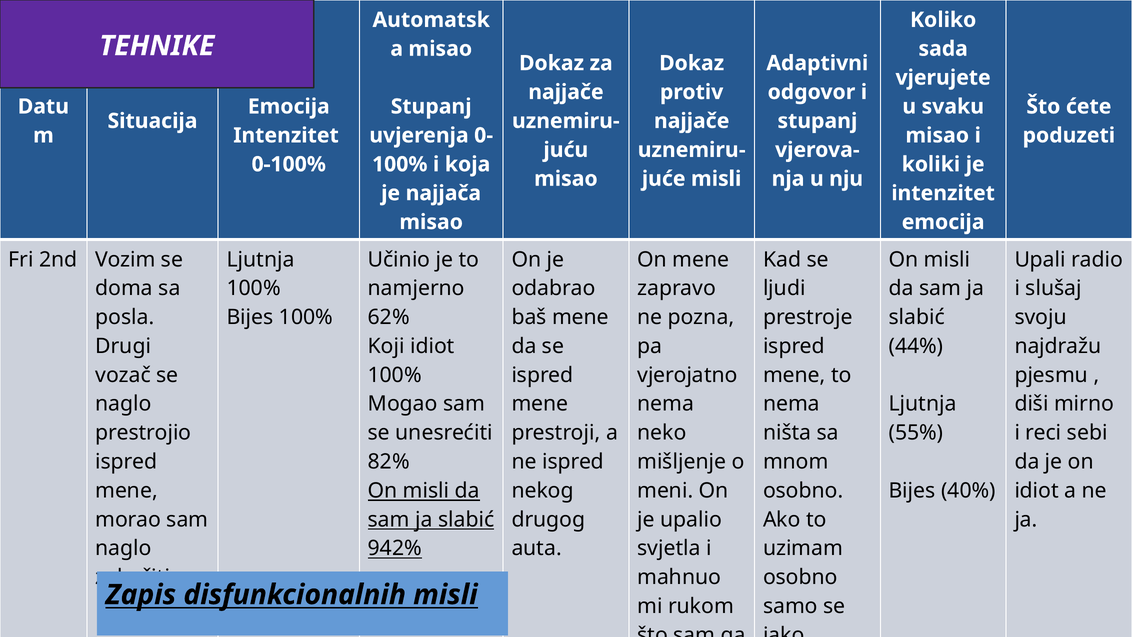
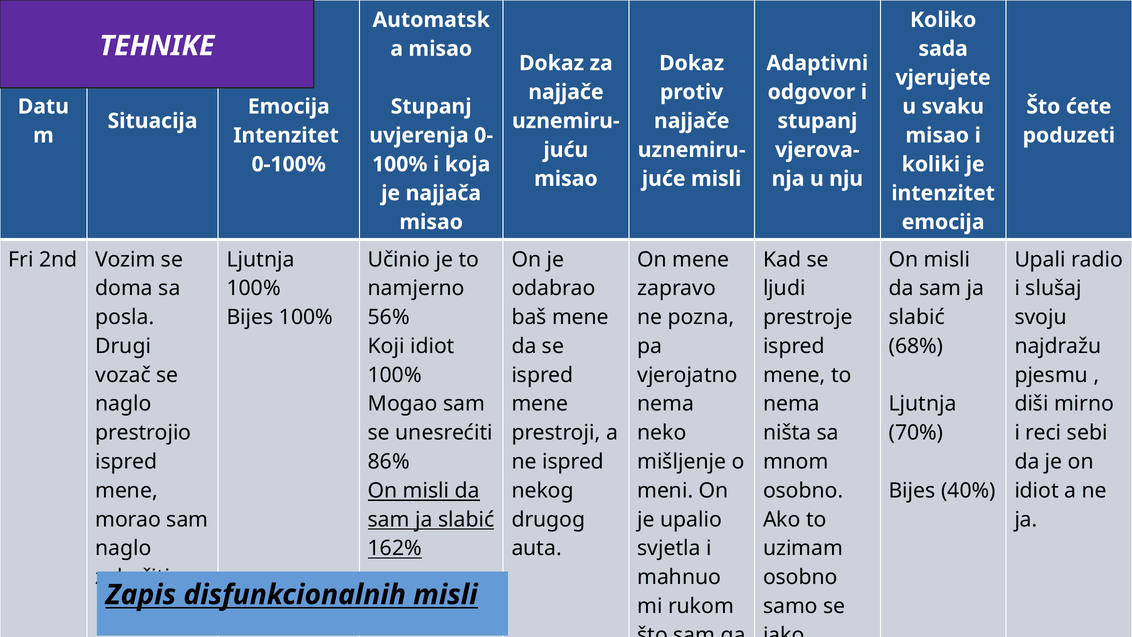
62%: 62% -> 56% (389, 317)
44%: 44% -> 68% (916, 346)
55%: 55% -> 70% (916, 433)
82%: 82% -> 86% (389, 462)
942%: 942% -> 162% (395, 548)
